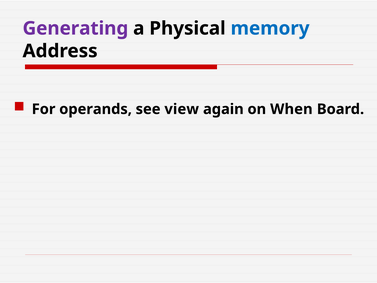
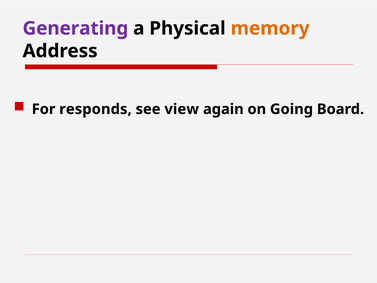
memory colour: blue -> orange (270, 28)
operands: operands -> responds (95, 109)
When: When -> Going (291, 109)
